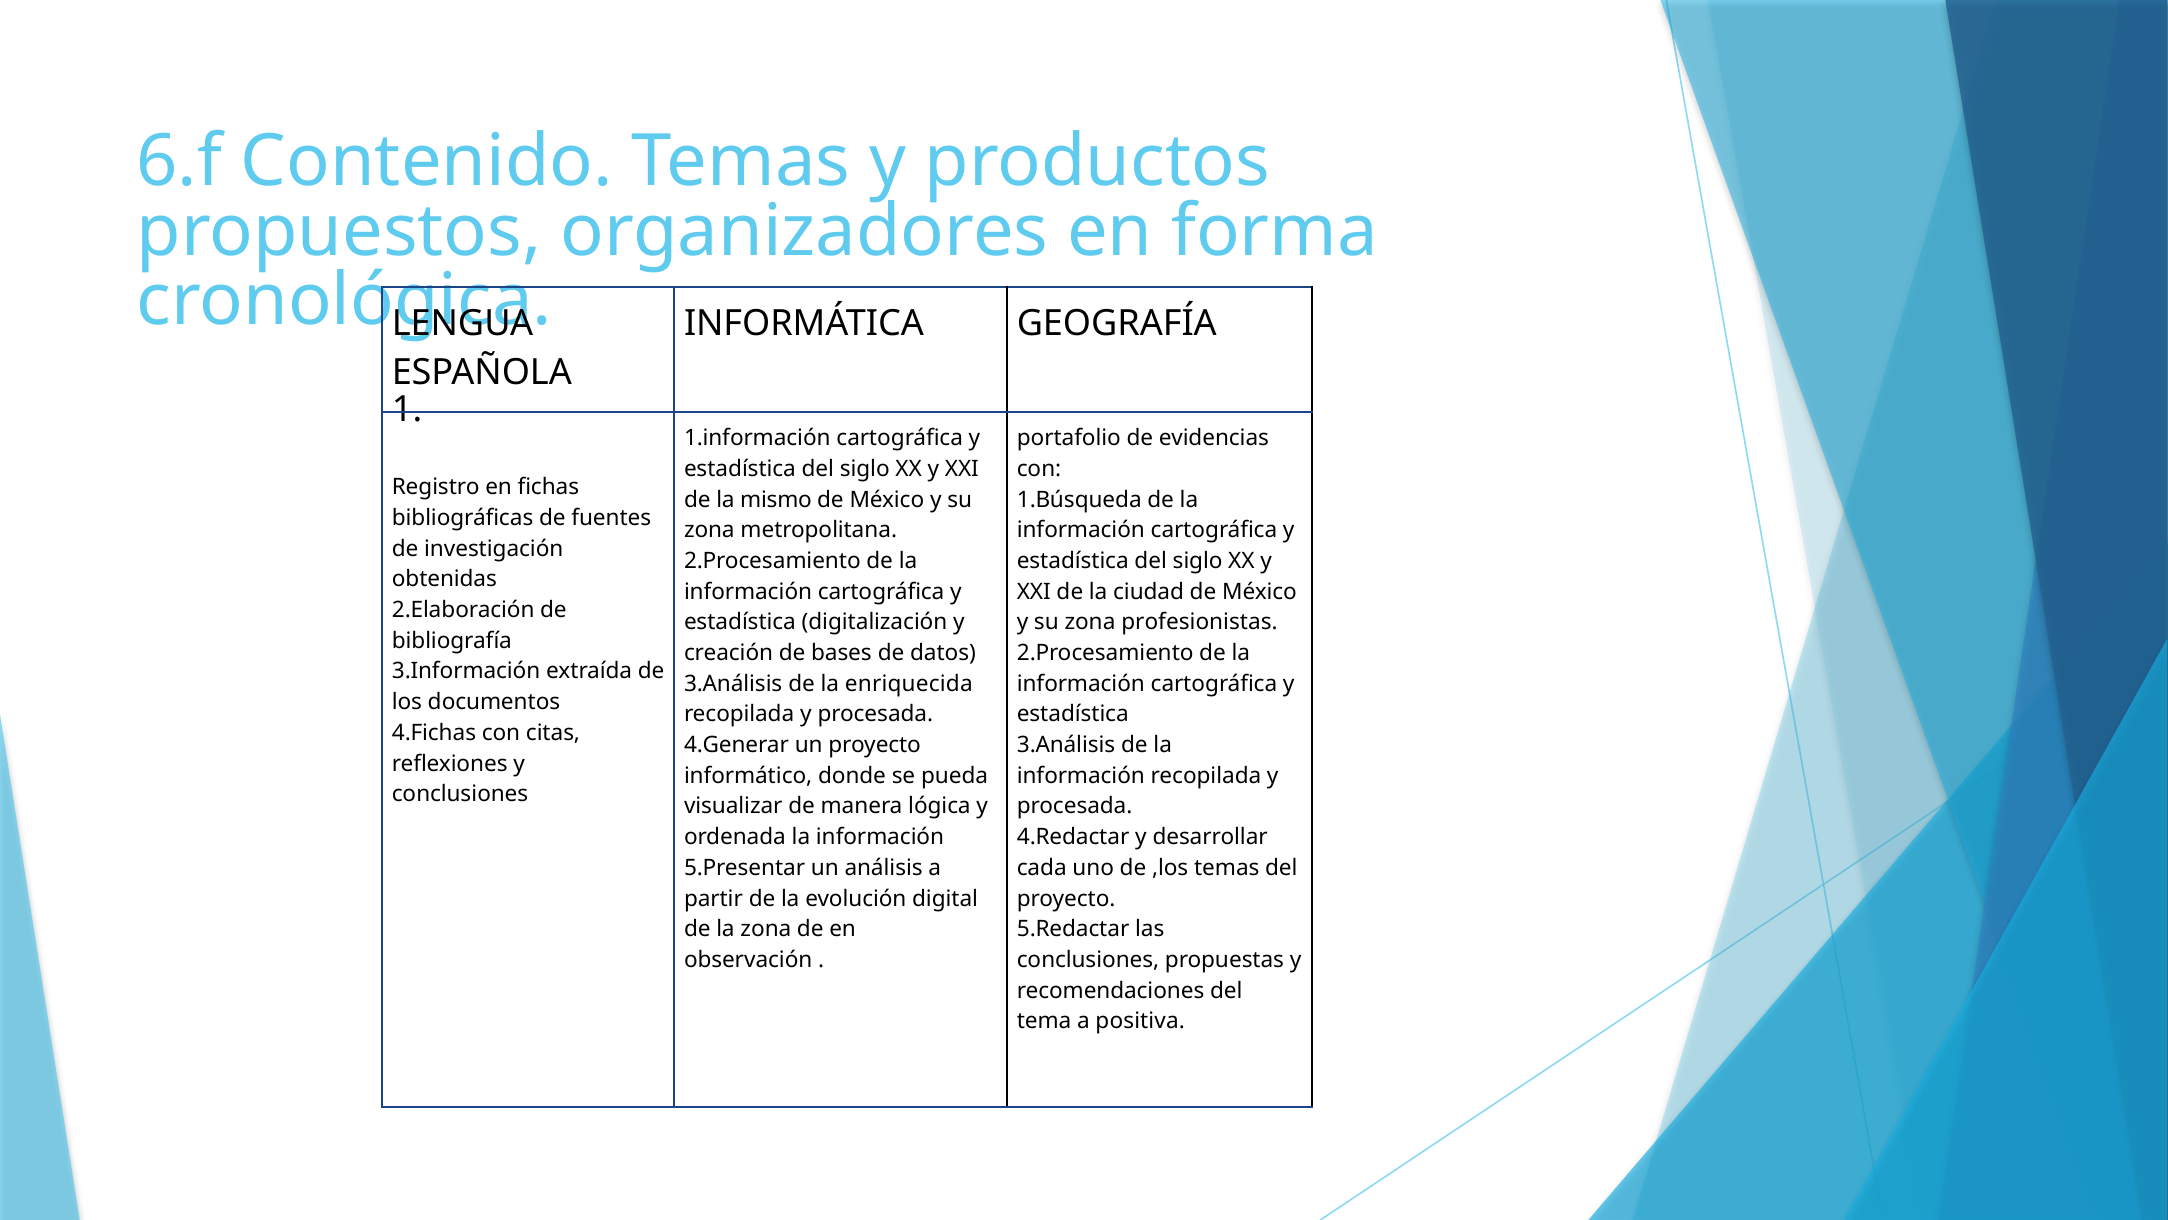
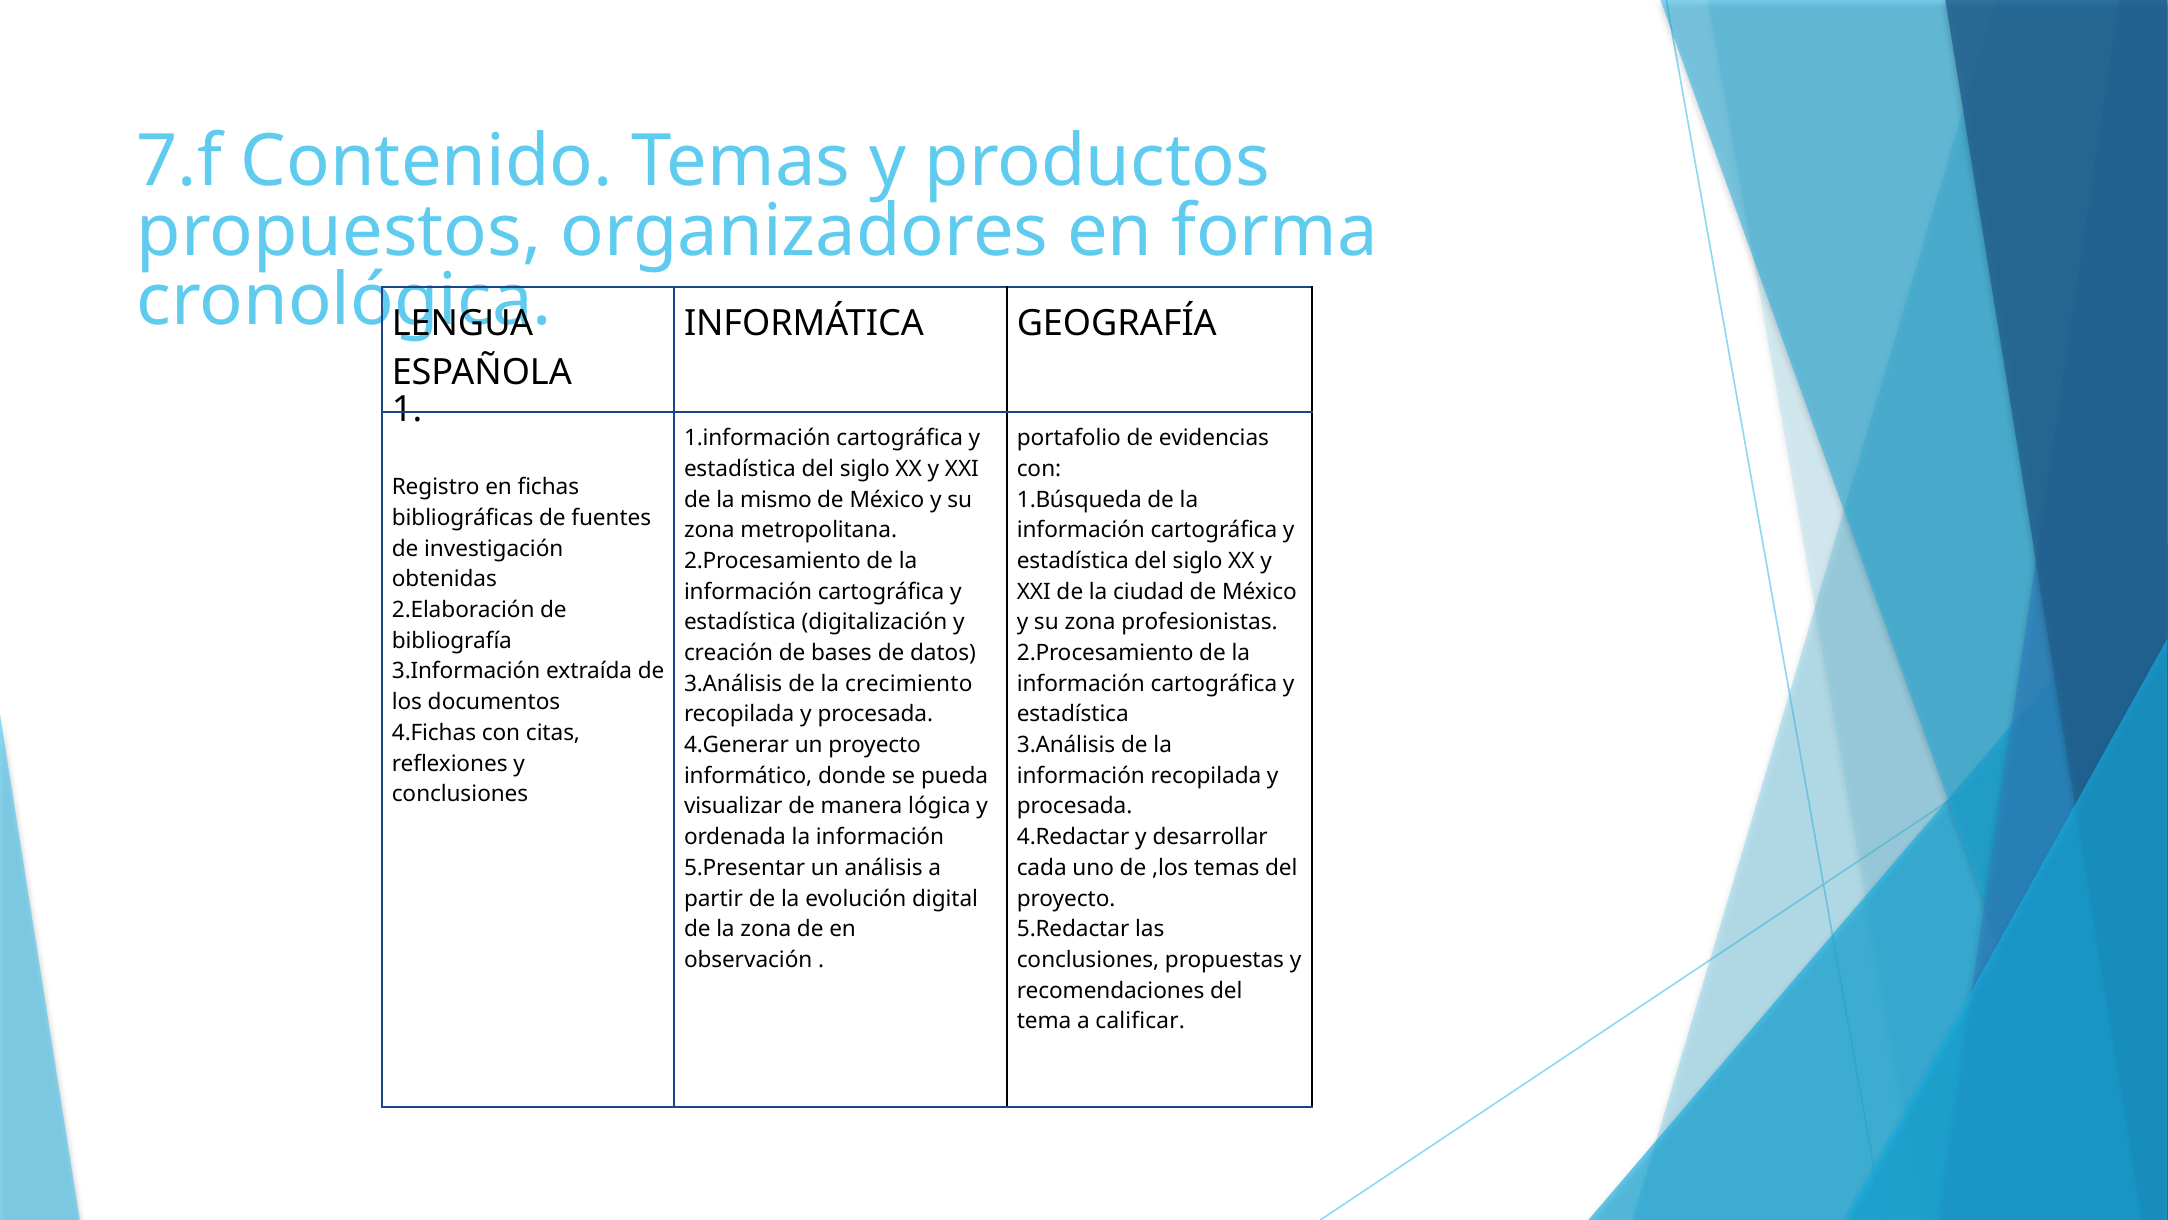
6.f: 6.f -> 7.f (179, 162)
enriquecida: enriquecida -> crecimiento (909, 684)
positiva: positiva -> calificar (1140, 1021)
